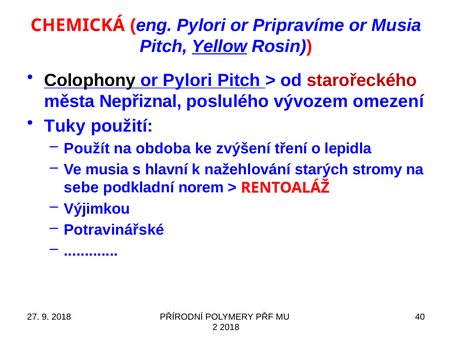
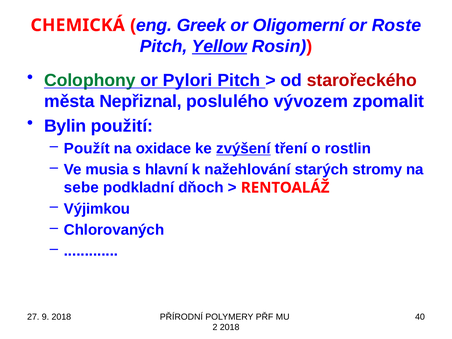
eng Pylori: Pylori -> Greek (201, 25)
Pripravíme: Pripravíme -> Oligomerní (299, 25)
or Musia: Musia -> Roste (396, 25)
Colophony colour: black -> green (90, 80)
omezení: omezení -> zpomalit (388, 101)
Tuky: Tuky -> Bylin (65, 126)
obdoba: obdoba -> oxidace (163, 148)
zvýšení underline: none -> present (243, 148)
lepidla: lepidla -> rostlin (348, 148)
norem: norem -> dňoch (201, 188)
Potravinářské: Potravinářské -> Chlorovaných (114, 230)
